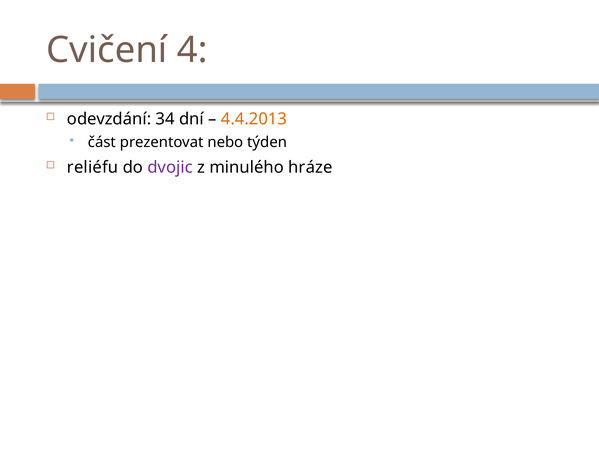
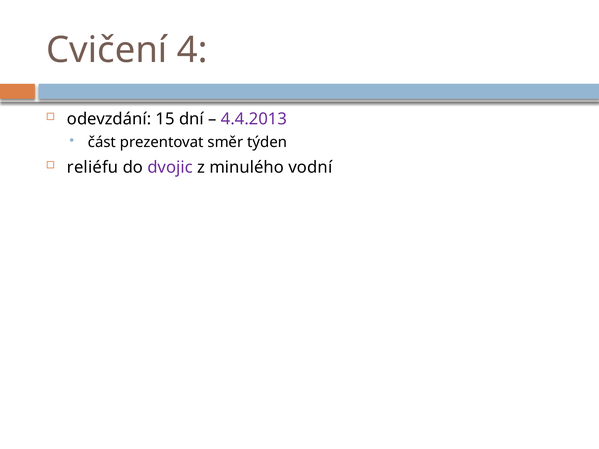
34: 34 -> 15 (165, 119)
4.4.2013 colour: orange -> purple (254, 119)
nebo: nebo -> směr (225, 142)
hráze: hráze -> vodní (310, 167)
